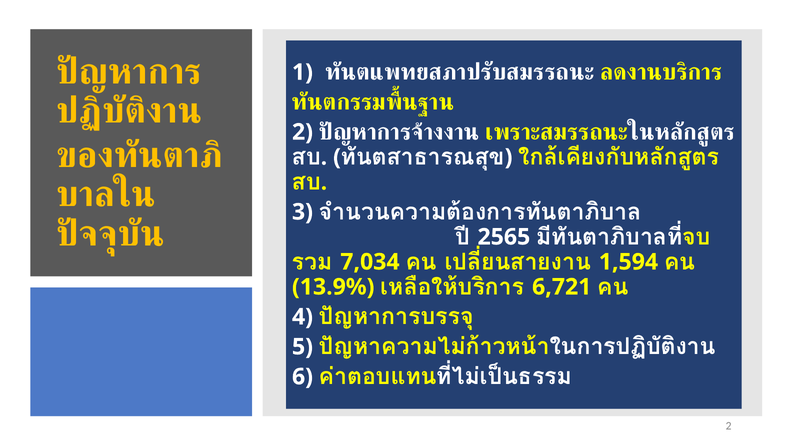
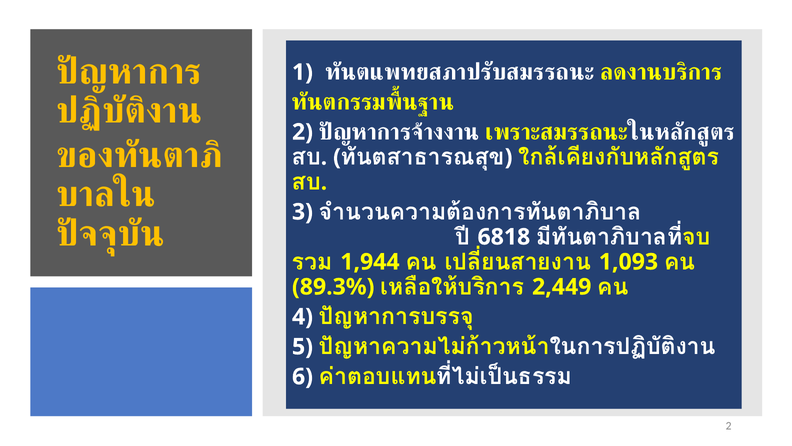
2565: 2565 -> 6818 (504, 237)
7,034: 7,034 -> 1,944 (370, 262)
1,594: 1,594 -> 1,093 (628, 262)
13.9%: 13.9% -> 89.3% (333, 287)
6,721: 6,721 -> 2,449 (562, 287)
